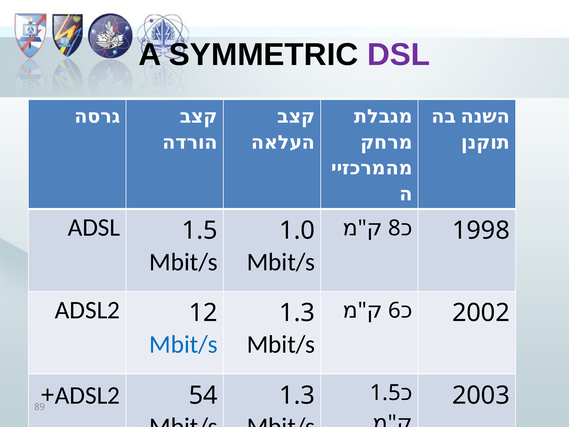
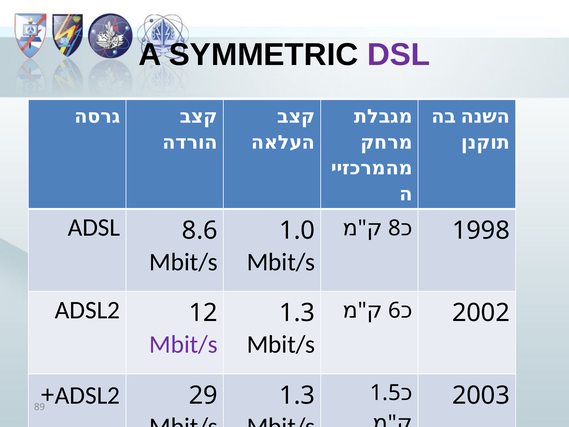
ADSL 1.5: 1.5 -> 8.6 (200, 230)
Mbit/s colour: blue -> purple (183, 344)
54: 54 -> 29 (203, 395)
